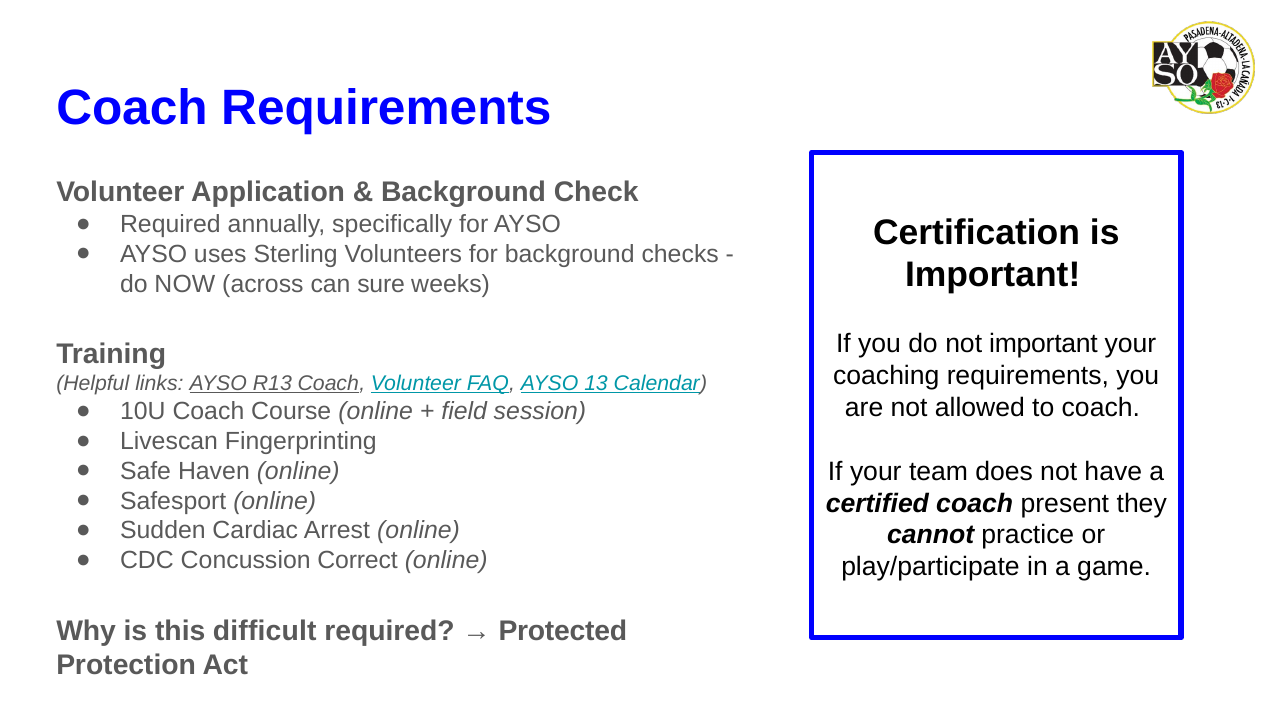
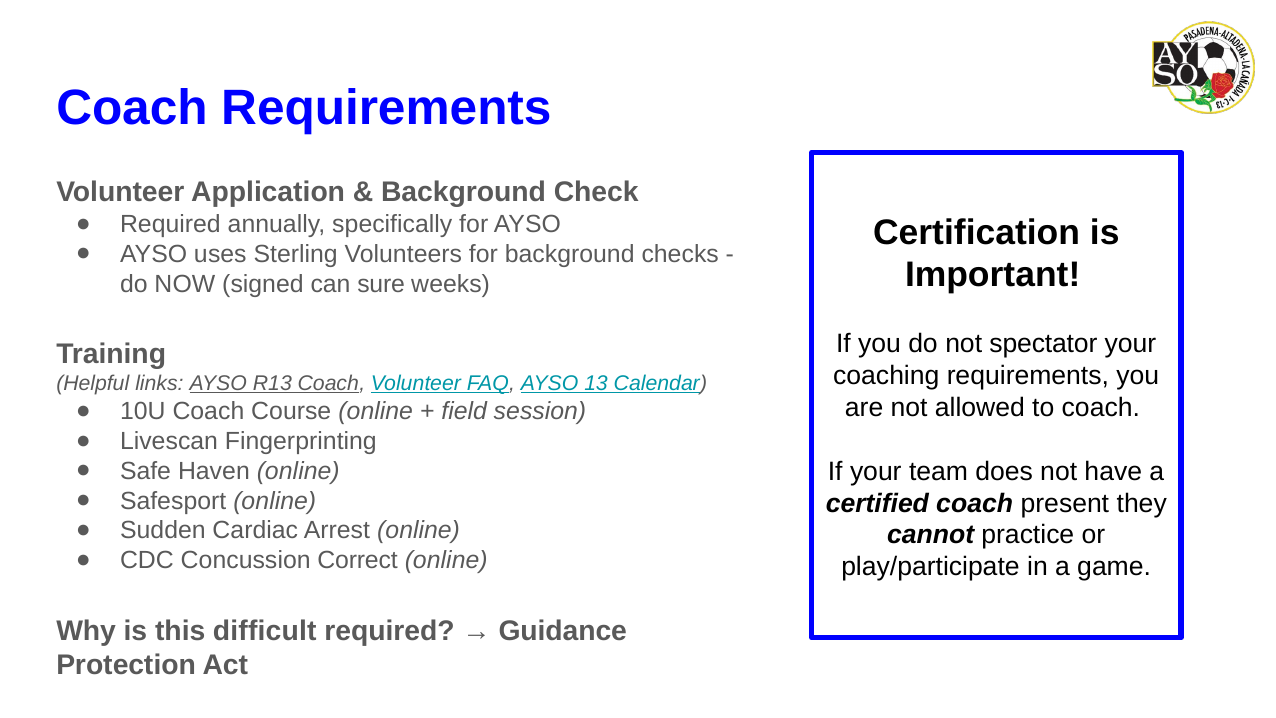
across: across -> signed (263, 284)
not important: important -> spectator (1043, 344)
Protected: Protected -> Guidance (563, 631)
